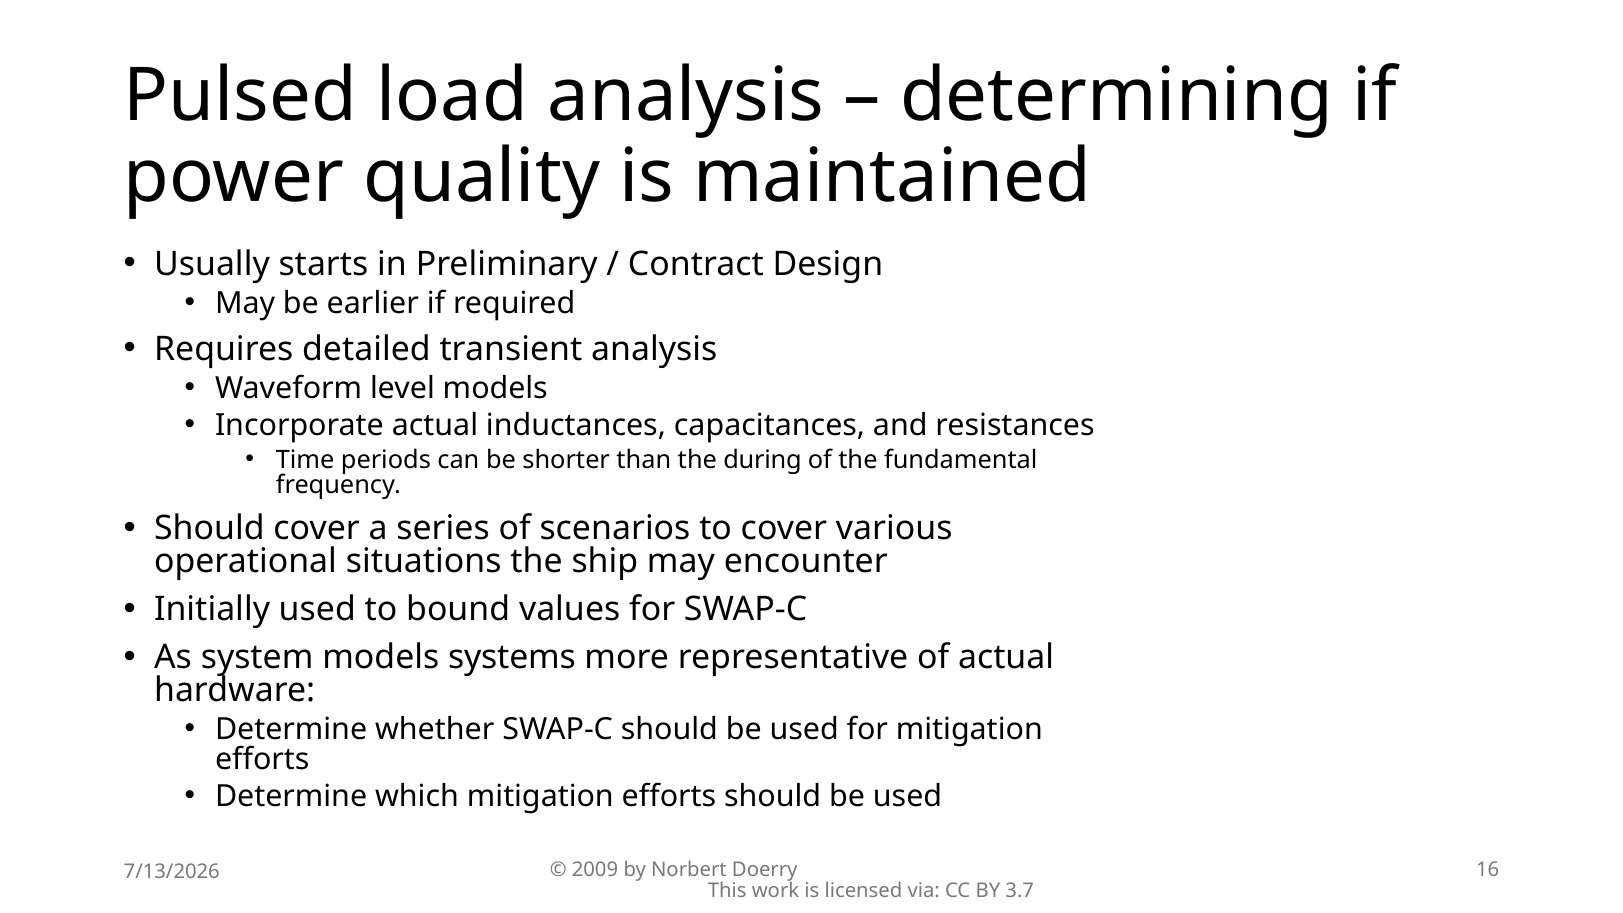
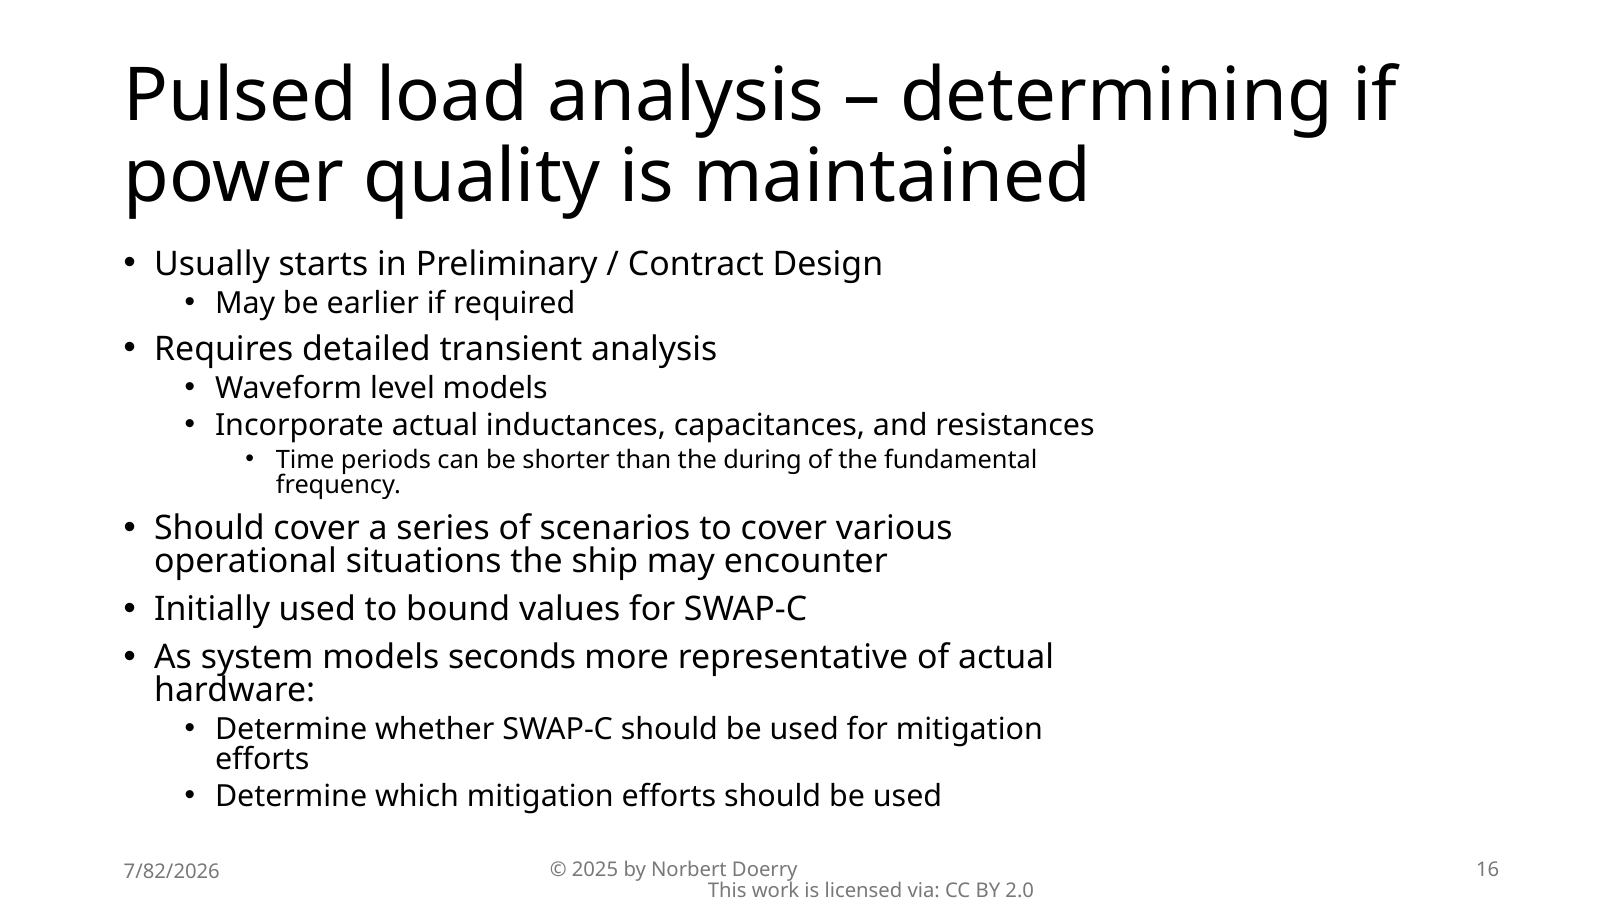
systems: systems -> seconds (512, 658)
2009: 2009 -> 2025 (595, 870)
7/13/2026: 7/13/2026 -> 7/82/2026 (172, 872)
3.7: 3.7 -> 2.0 (1020, 890)
